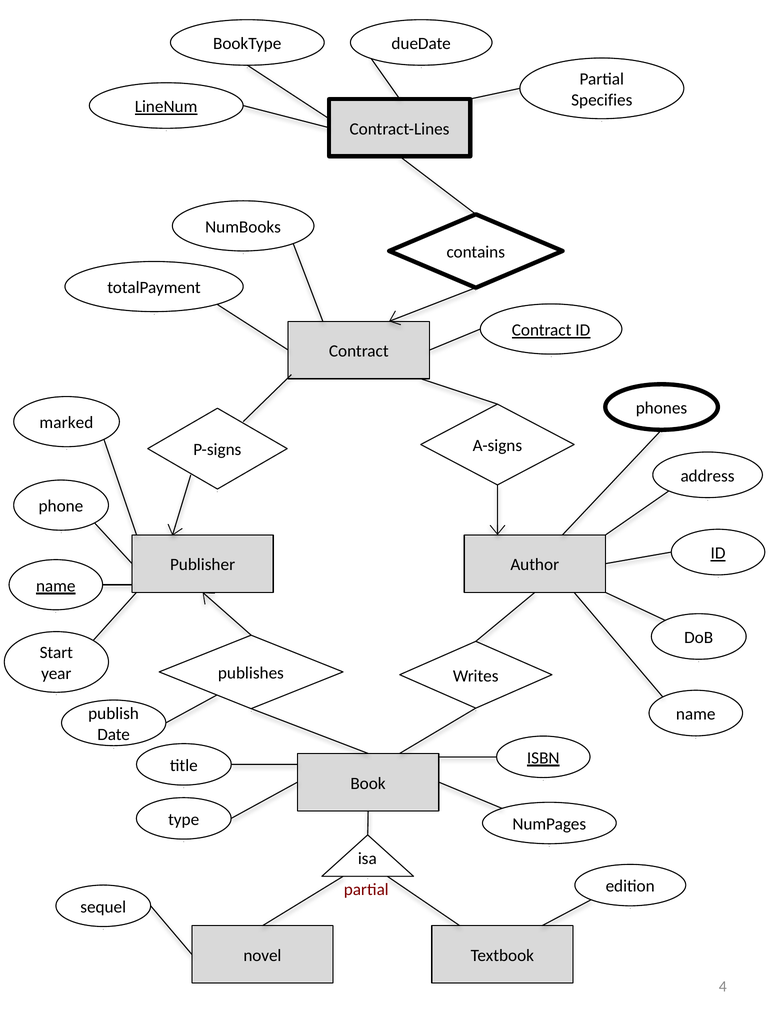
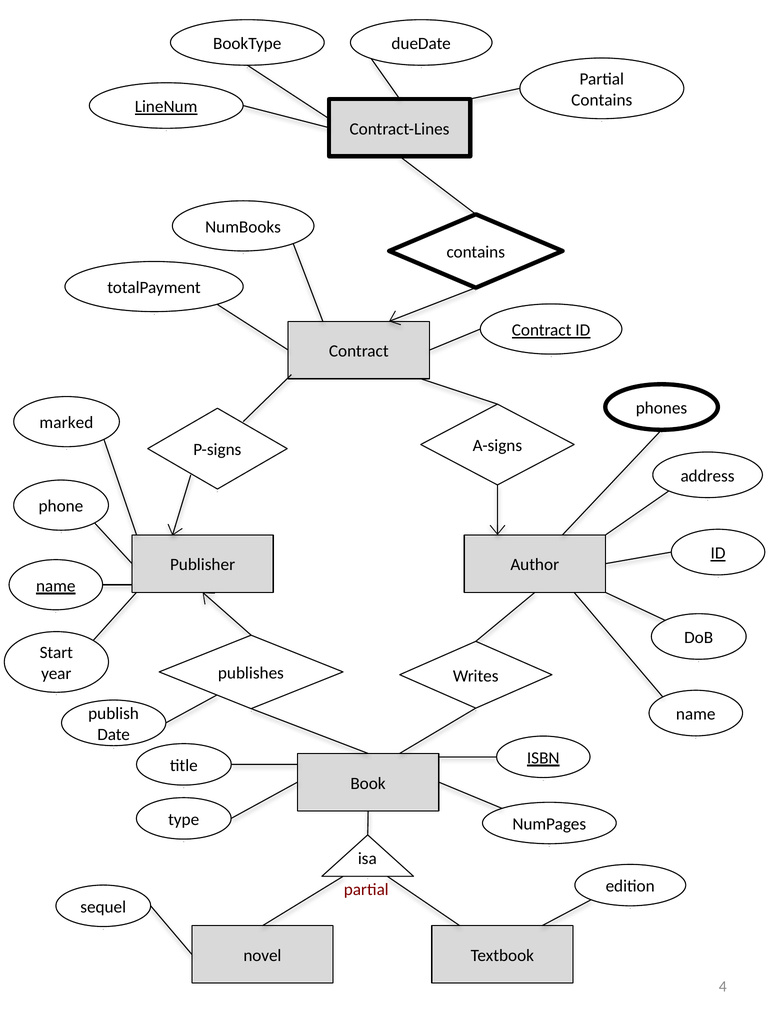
Specifies: Specifies -> Contains (602, 100)
